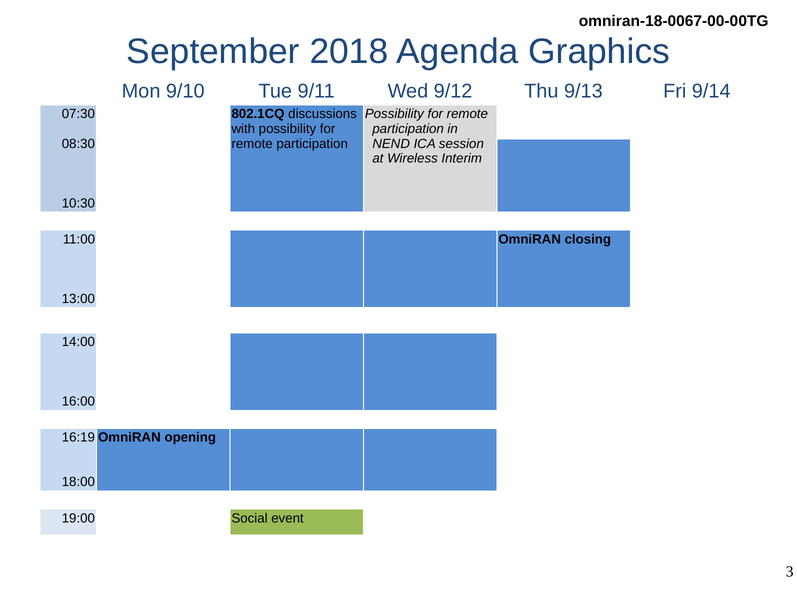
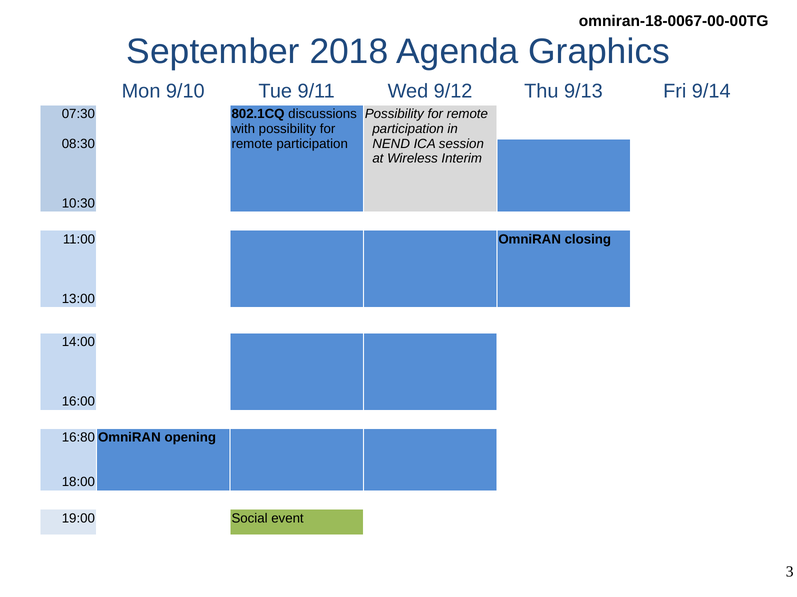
16:19: 16:19 -> 16:80 (78, 438)
